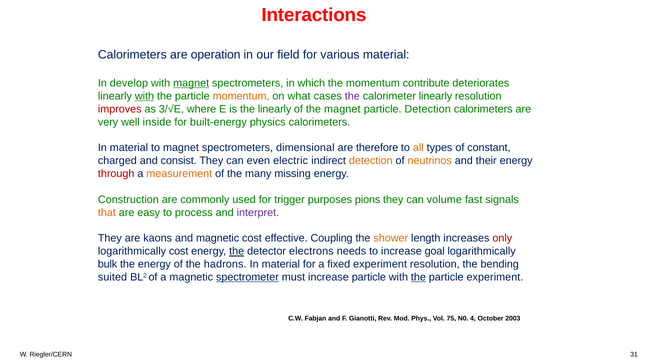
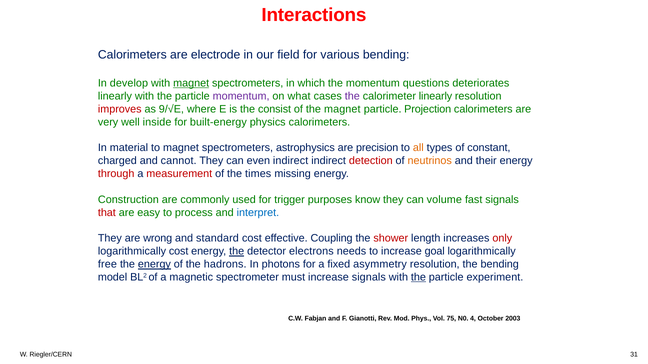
operation: operation -> electrode (216, 55)
various material: material -> bending (386, 55)
contribute: contribute -> questions (426, 83)
with underline: present -> none (145, 96)
momentum colour: orange -> purple (241, 96)
3/√E: 3/√E -> 9/√E (171, 109)
the linearly: linearly -> consist (275, 109)
particle Detection: Detection -> Projection (428, 109)
dimensional: dimensional -> astrophysics (305, 148)
therefore: therefore -> precision (377, 148)
consist: consist -> cannot (179, 161)
even electric: electric -> indirect (291, 161)
detection colour: orange -> red (371, 161)
measurement colour: orange -> red (179, 174)
many: many -> times (258, 174)
pions: pions -> know (368, 200)
that colour: orange -> red (107, 213)
interpret colour: purple -> blue (258, 213)
kaons: kaons -> wrong (158, 239)
and magnetic: magnetic -> standard (217, 239)
shower colour: orange -> red (391, 239)
bulk: bulk -> free (107, 265)
energy underline: none -> present (154, 265)
material: material -> photons (281, 265)
fixed experiment: experiment -> asymmetry (380, 265)
suited: suited -> model (113, 278)
spectrometer underline: present -> none (247, 278)
increase particle: particle -> signals (369, 278)
